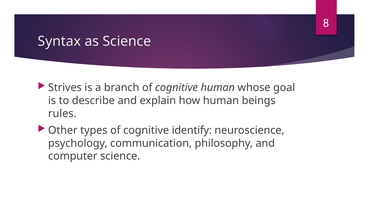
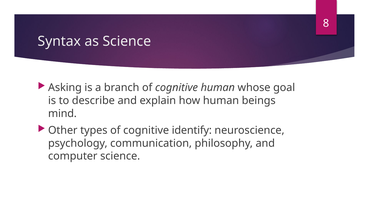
Strives: Strives -> Asking (65, 87)
rules: rules -> mind (62, 113)
